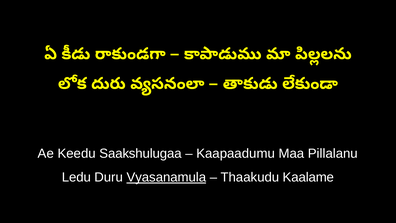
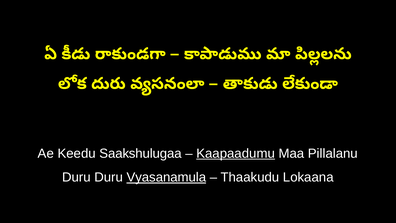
Kaapaadumu underline: none -> present (236, 153)
Ledu: Ledu -> Duru (76, 177)
Kaalame: Kaalame -> Lokaana (308, 177)
